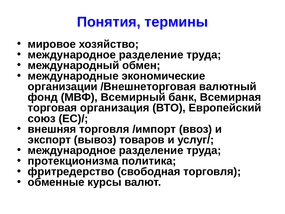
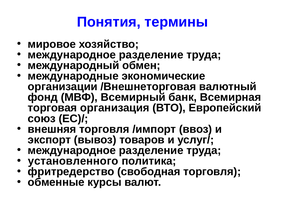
протекционизма: протекционизма -> установленного (73, 161)
